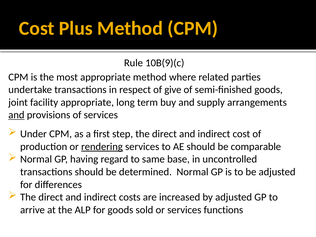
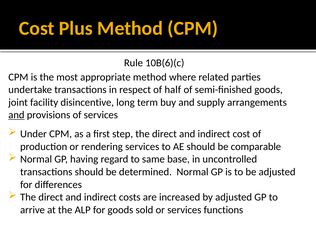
10B(9)(c: 10B(9)(c -> 10B(6)(c (165, 63)
give: give -> half (173, 90)
facility appropriate: appropriate -> disincentive (87, 102)
rendering underline: present -> none (102, 147)
